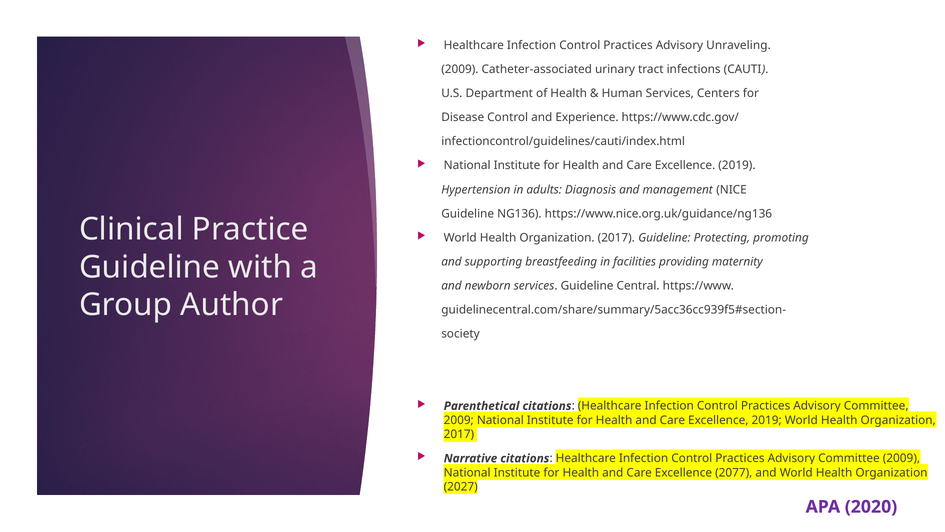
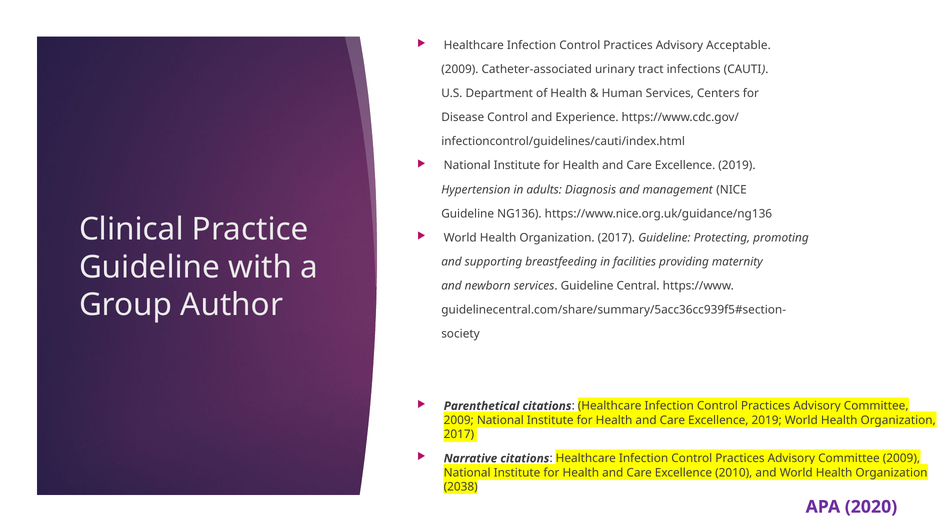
Unraveling: Unraveling -> Acceptable (739, 45)
2077: 2077 -> 2010 (734, 472)
2027: 2027 -> 2038 (461, 486)
